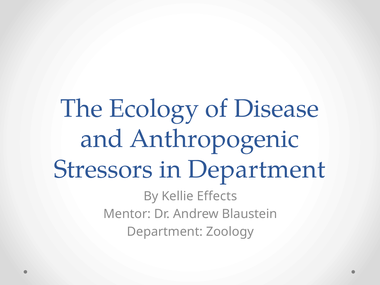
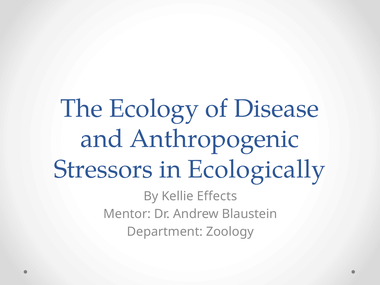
in Department: Department -> Ecologically (257, 169)
